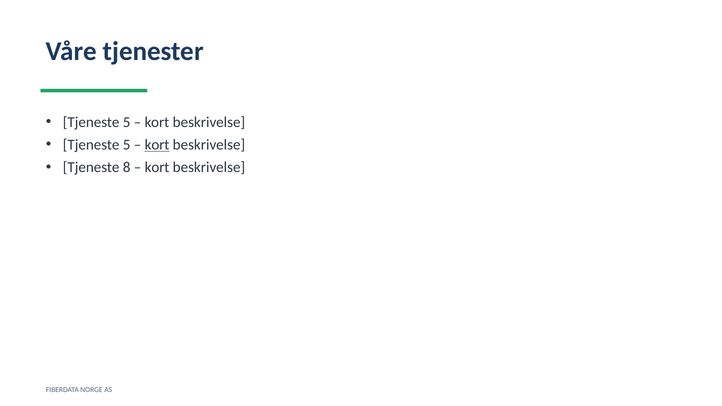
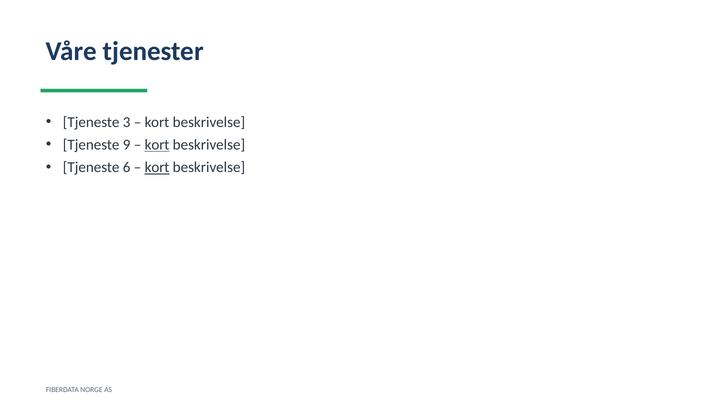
5: 5 -> 3 (127, 122)
5: 5 -> 9 (127, 145)
8: 8 -> 6 (127, 167)
kort underline: none -> present (157, 167)
